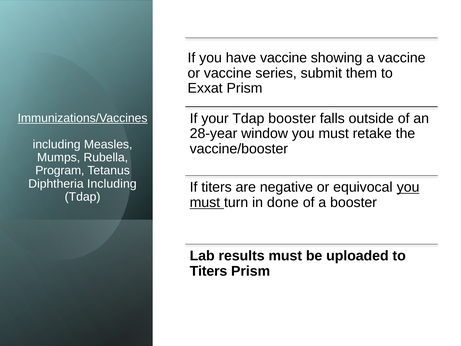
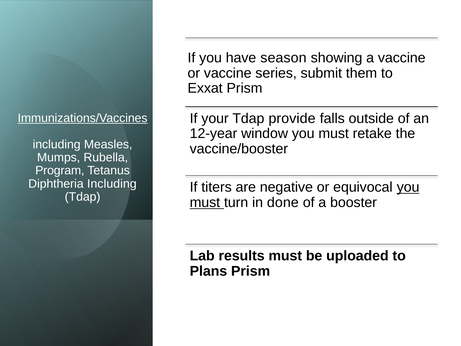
have vaccine: vaccine -> season (283, 58)
Tdap booster: booster -> provide (292, 118)
28-year: 28-year -> 12-year (214, 134)
Titers: Titers -> Plans (208, 271)
